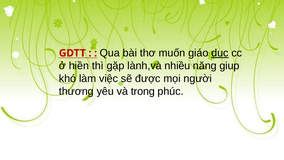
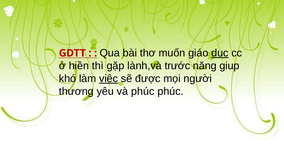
nhiều: nhiều -> trước (177, 66)
việc underline: none -> present (109, 78)
và trong: trong -> phúc (143, 91)
